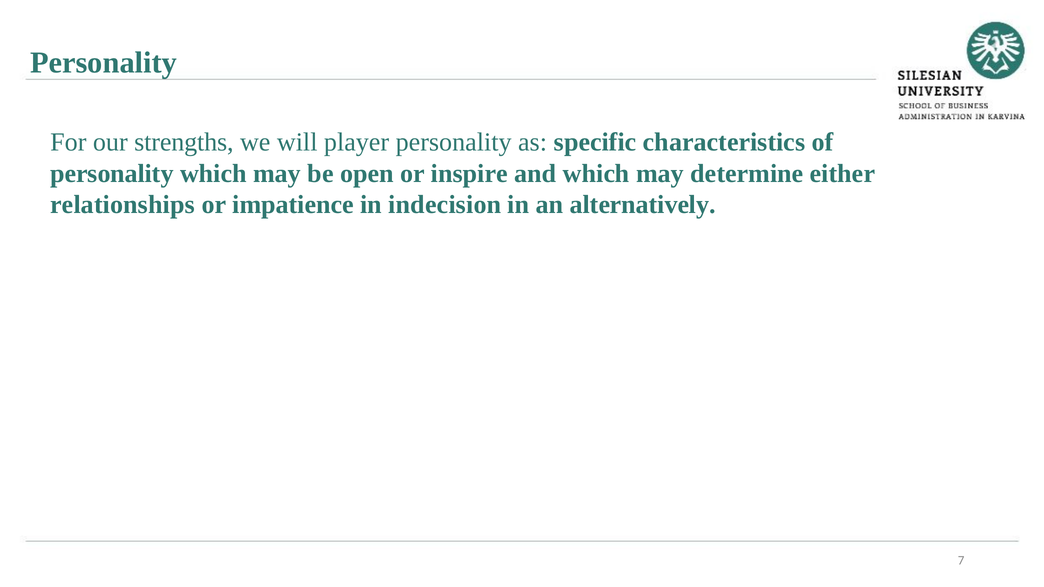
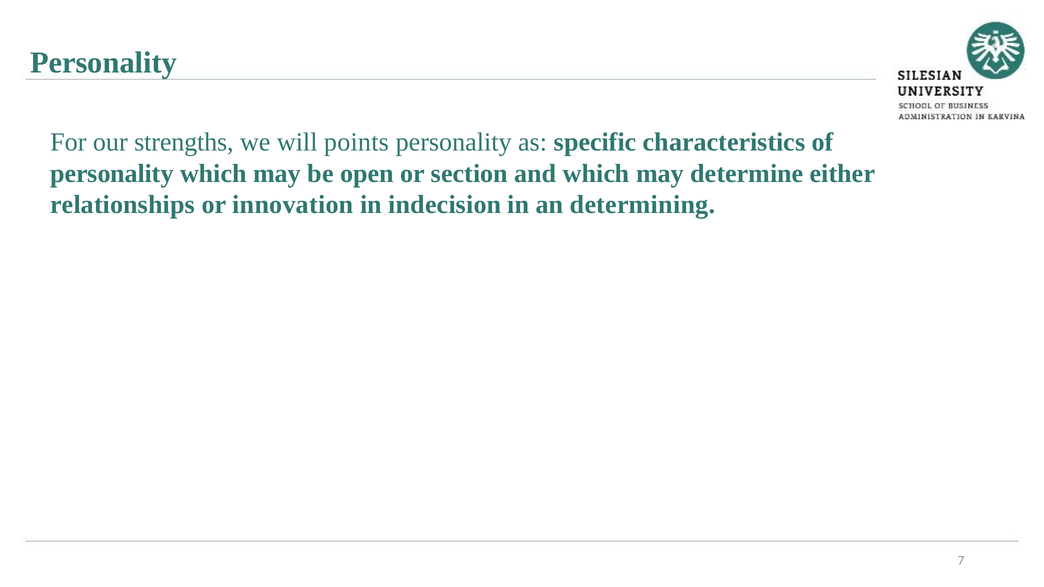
player: player -> points (356, 142)
inspire: inspire -> section (469, 174)
impatience: impatience -> innovation (293, 205)
alternatively: alternatively -> determining (643, 205)
